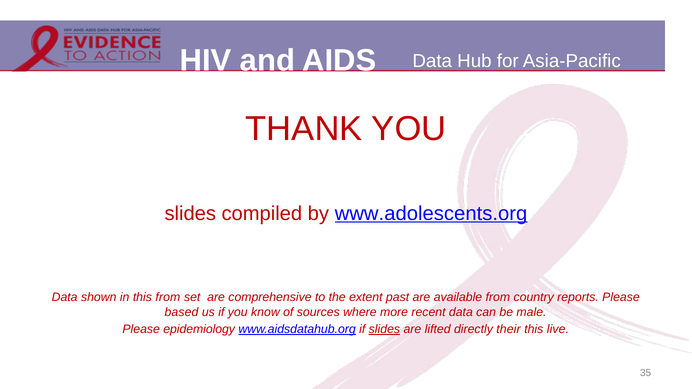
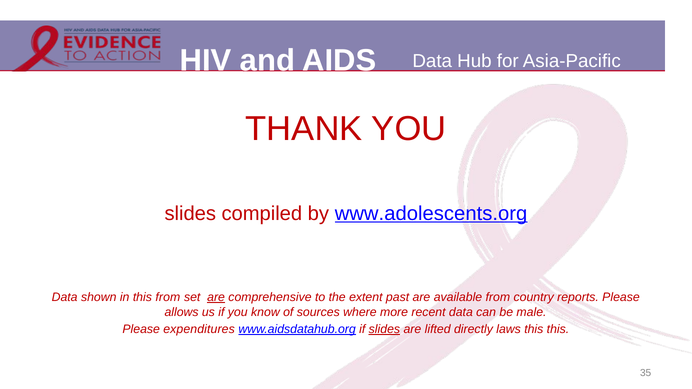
are underline: none -> present (216, 298)
based: based -> allows (182, 312)
epidemiology: epidemiology -> expenditures (199, 329)
their: their -> laws (509, 329)
this live: live -> this (558, 329)
